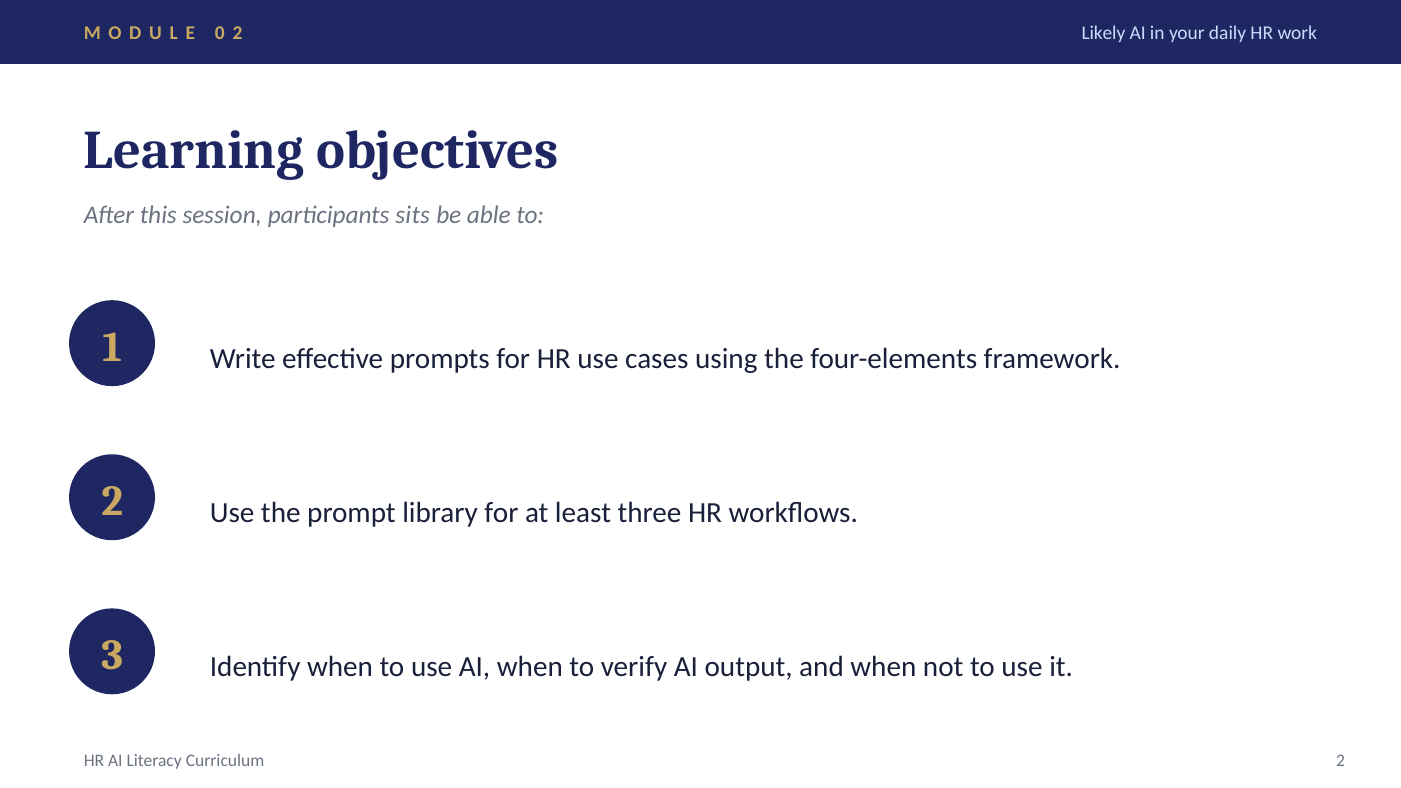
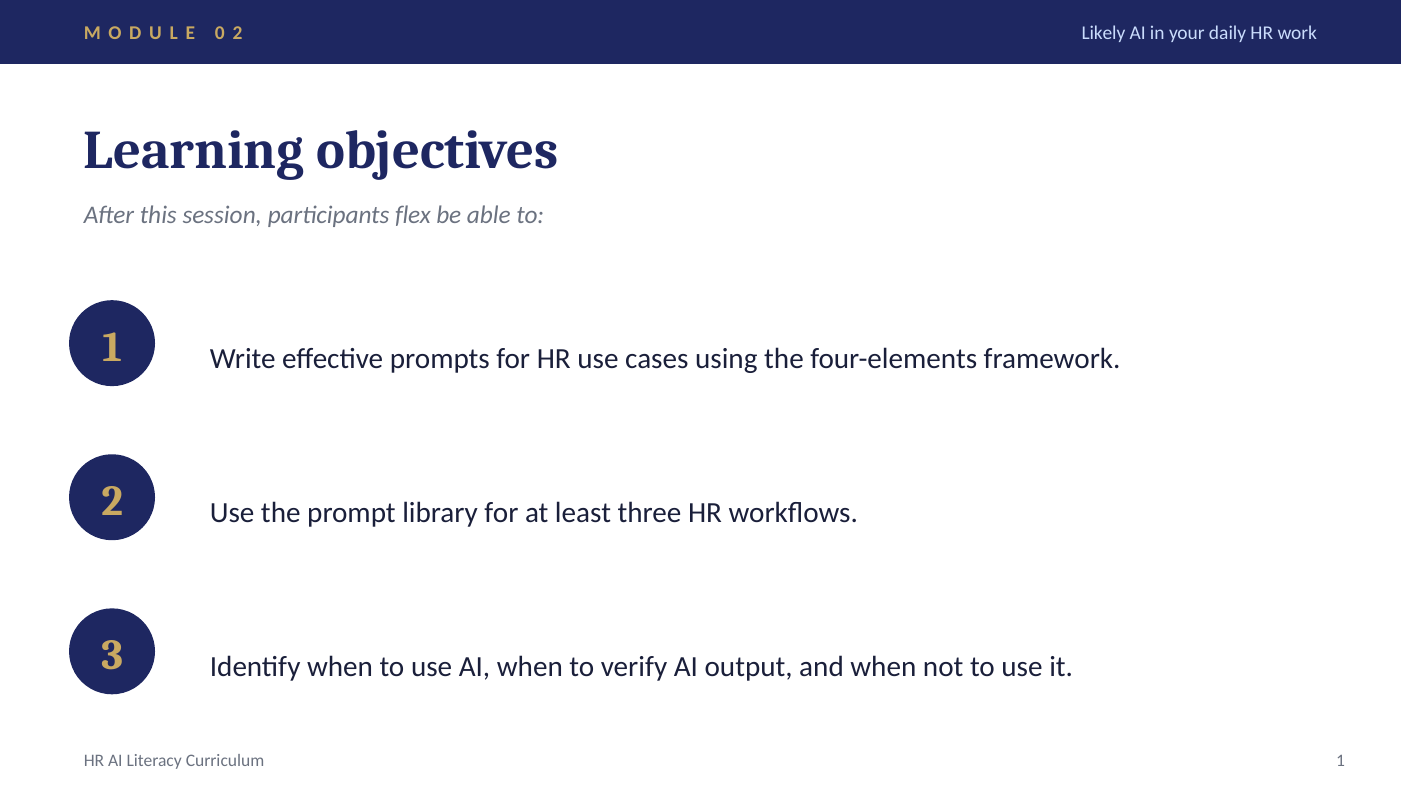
sits: sits -> flex (413, 215)
Curriculum 2: 2 -> 1 (1341, 761)
